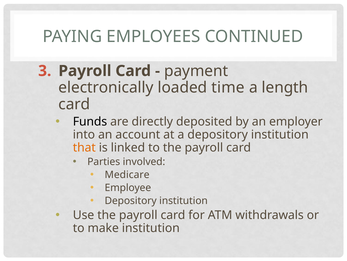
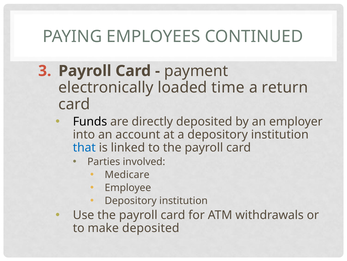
length: length -> return (285, 87)
that colour: orange -> blue (84, 147)
make institution: institution -> deposited (151, 227)
